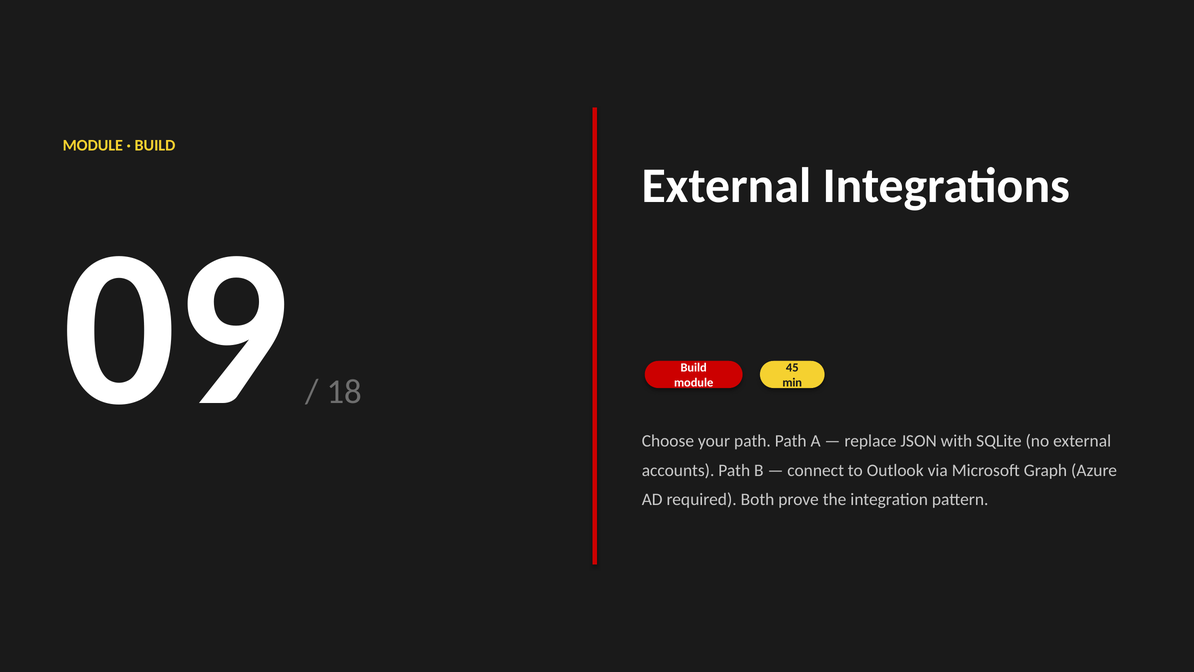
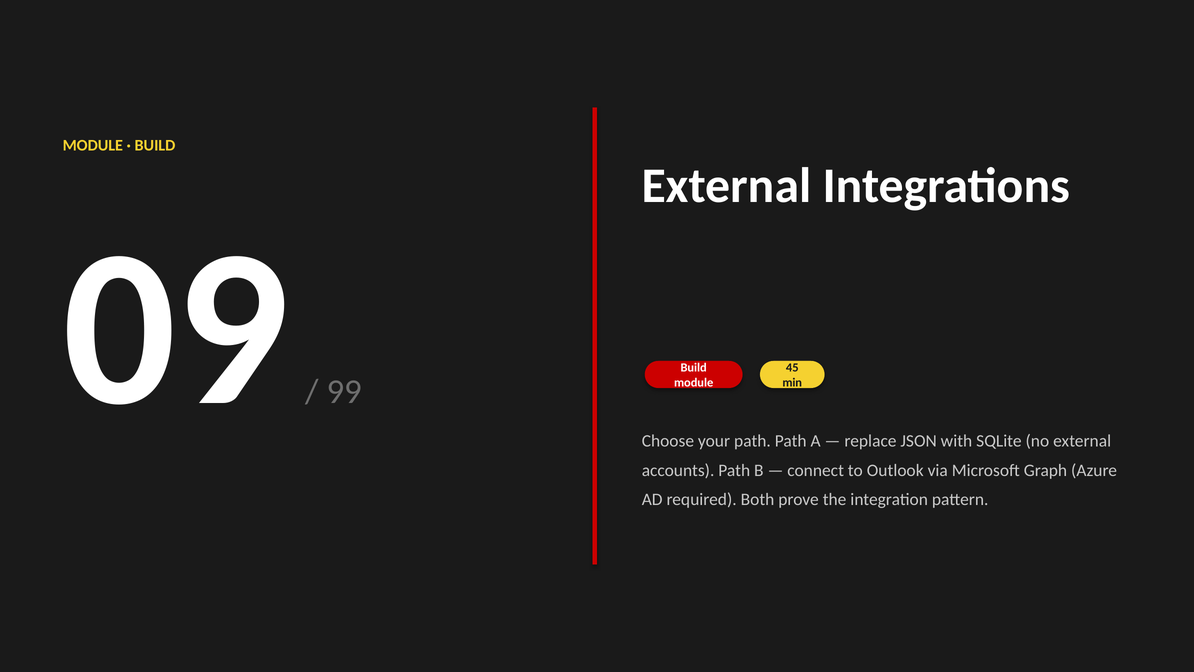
18: 18 -> 99 (344, 391)
